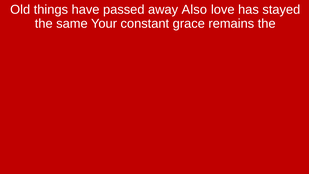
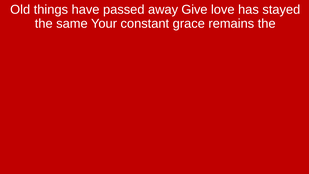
Also: Also -> Give (194, 10)
